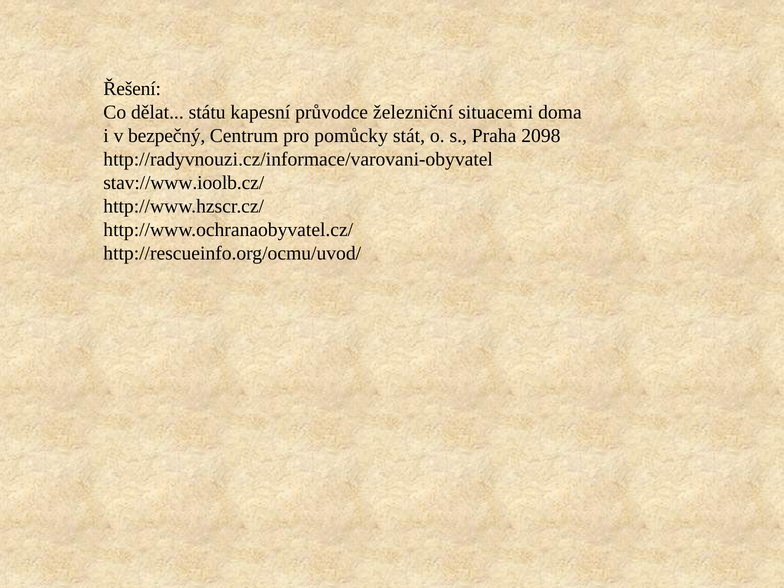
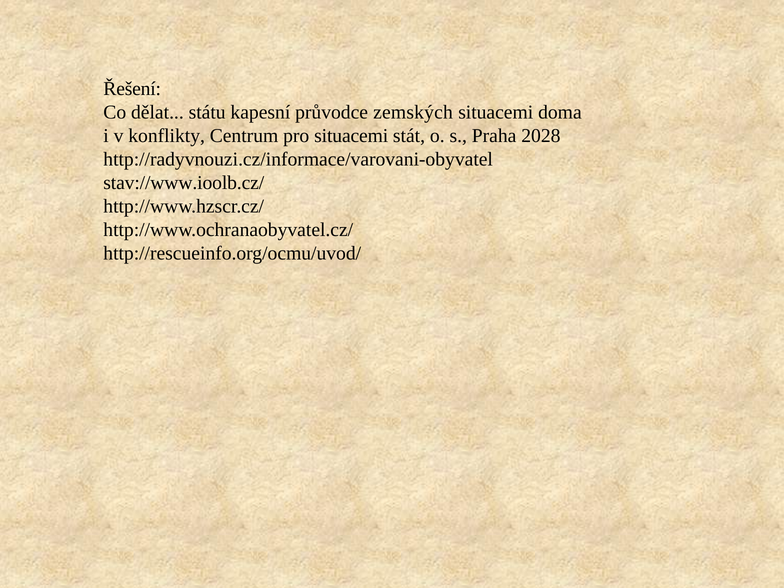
železniční: železniční -> zemských (413, 112)
bezpečný: bezpečný -> konflikty (167, 136)
pro pomůcky: pomůcky -> situacemi (351, 136)
2098: 2098 -> 2028 (541, 136)
